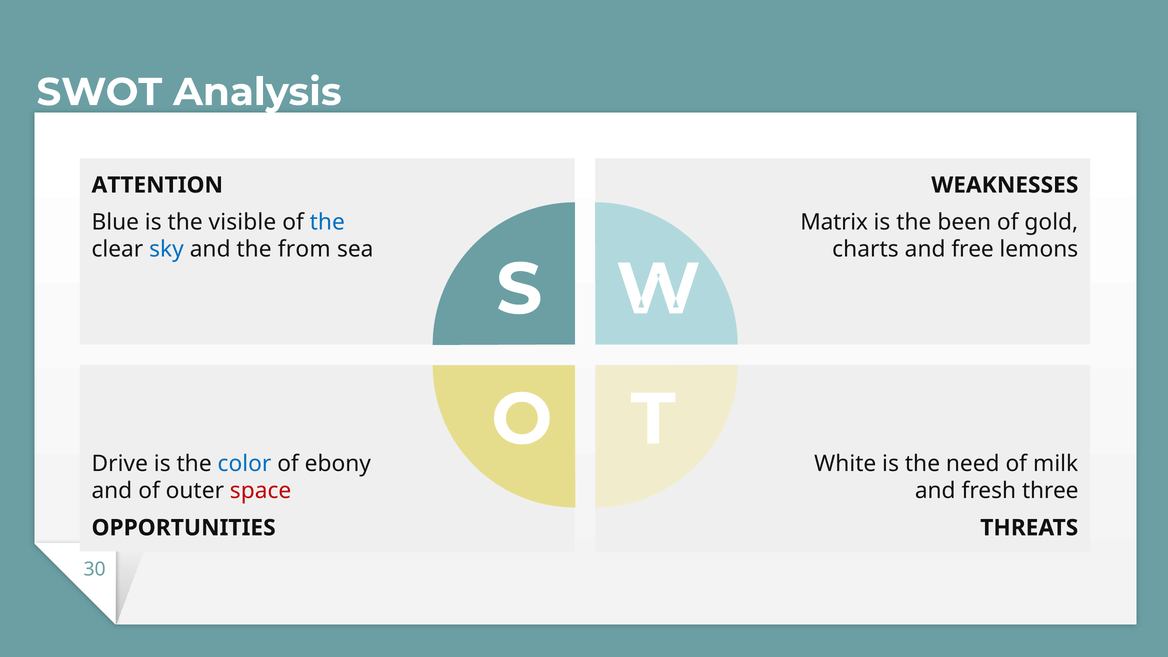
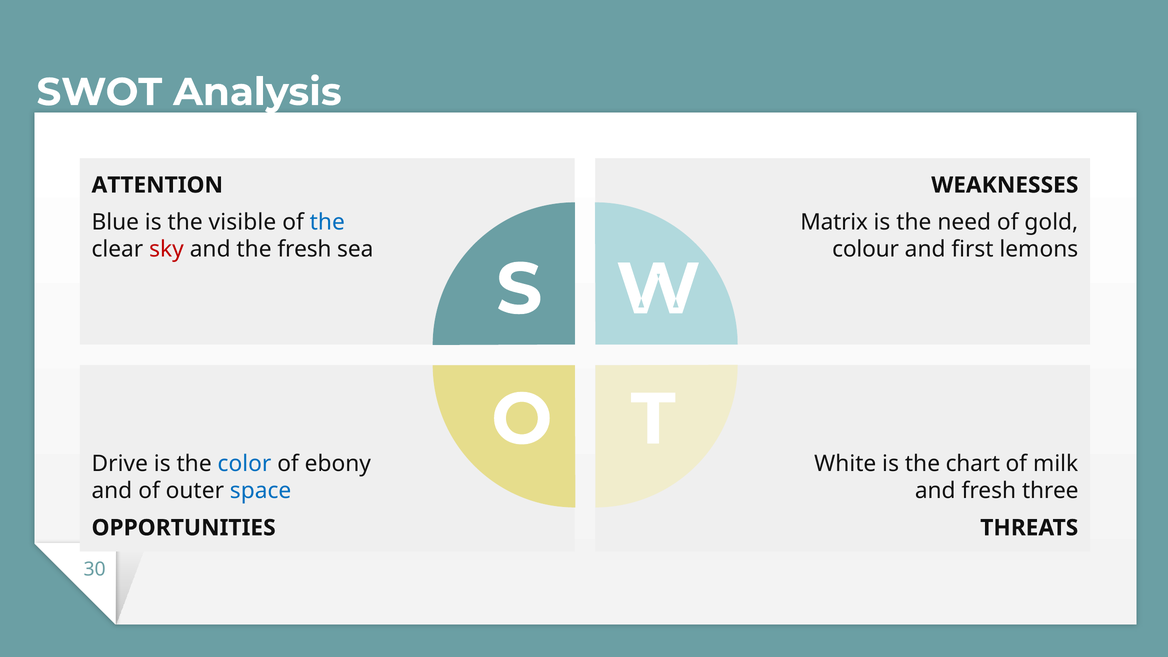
been: been -> need (964, 222)
sky colour: blue -> red (166, 249)
the from: from -> fresh (304, 249)
charts: charts -> colour (866, 249)
free: free -> first (972, 249)
need: need -> chart (973, 464)
space colour: red -> blue (261, 491)
